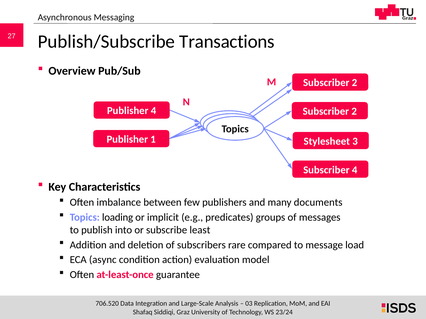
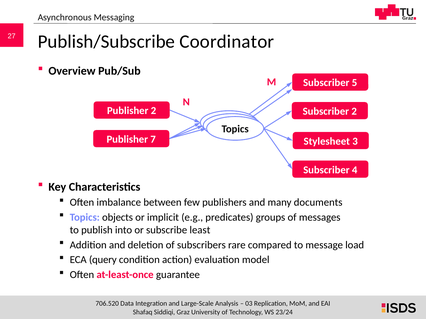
Transactions: Transactions -> Coordinator (227, 42)
2: 2 -> 5 (355, 83)
Publisher 4: 4 -> 2 (153, 111)
1: 1 -> 7 (153, 140)
loading: loading -> objects (118, 218)
async: async -> query (103, 260)
